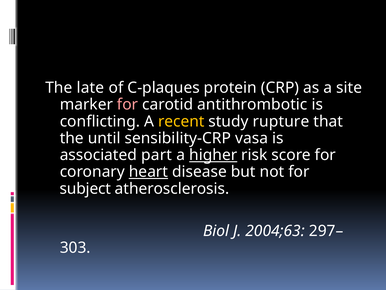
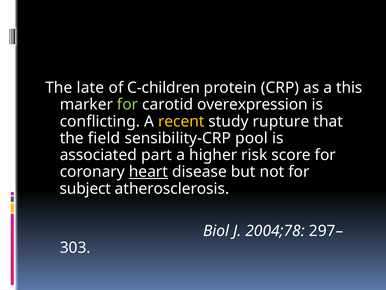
C-plaques: C-plaques -> C-children (164, 88)
site: site -> this (349, 88)
for colour: pink -> light green (128, 104)
antithrombotic: antithrombotic -> overexpression (252, 104)
until: until -> field (104, 138)
vasa: vasa -> pool (252, 138)
higher underline: present -> none (213, 155)
2004;63: 2004;63 -> 2004;78 (275, 231)
